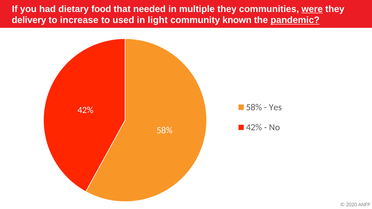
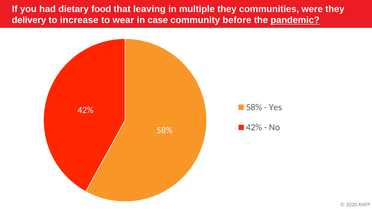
needed: needed -> leaving (149, 9)
were underline: present -> none (312, 9)
used: used -> wear (123, 20)
light: light -> case (158, 20)
known: known -> before (237, 20)
